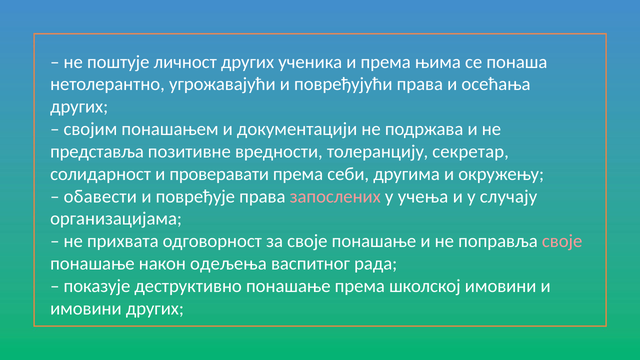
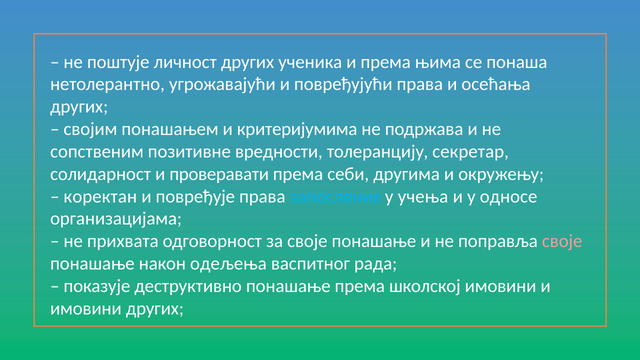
документацији: документацији -> критеријумима (297, 129)
представља: представља -> сопственим (97, 152)
обавести: обавести -> коректан (100, 196)
запослених colour: pink -> light blue (335, 196)
случају: случају -> односе (509, 196)
